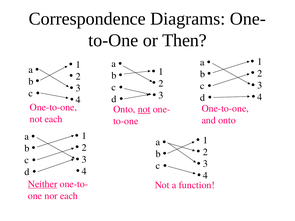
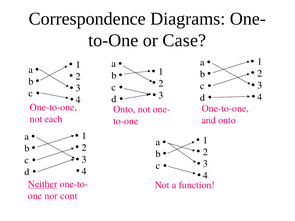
Then: Then -> Case (184, 40)
not underline: present -> none (144, 109)
nor each: each -> cont (69, 196)
